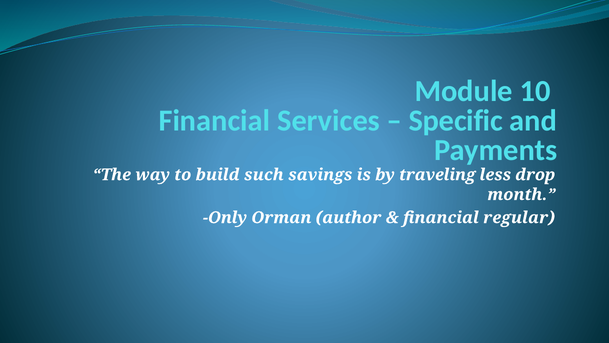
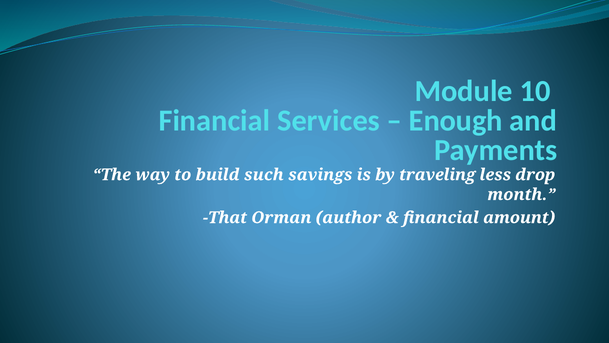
Specific: Specific -> Enough (456, 121)
Only: Only -> That (225, 217)
regular: regular -> amount (519, 217)
